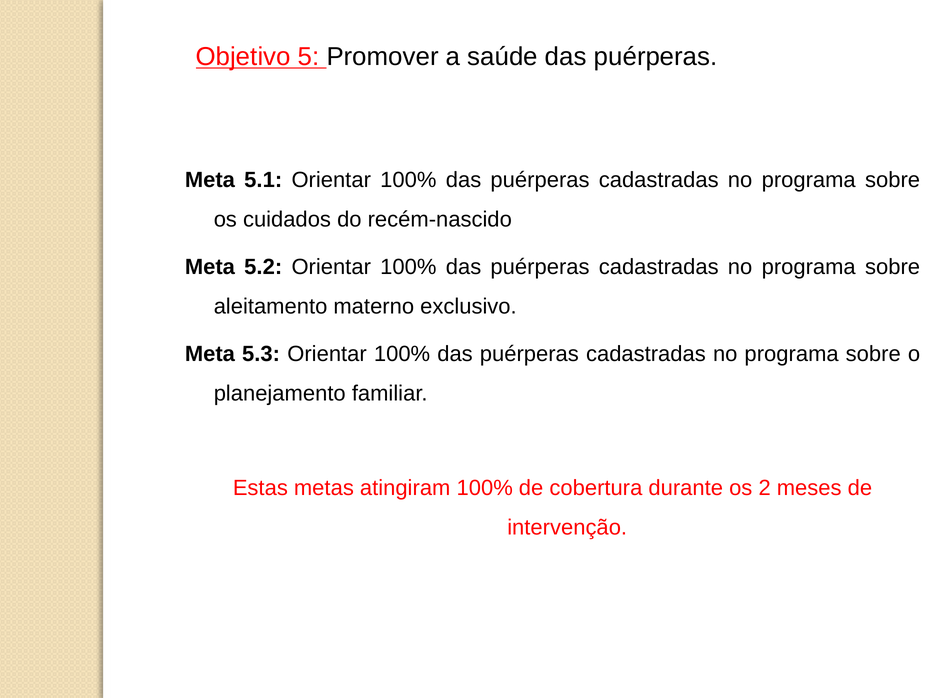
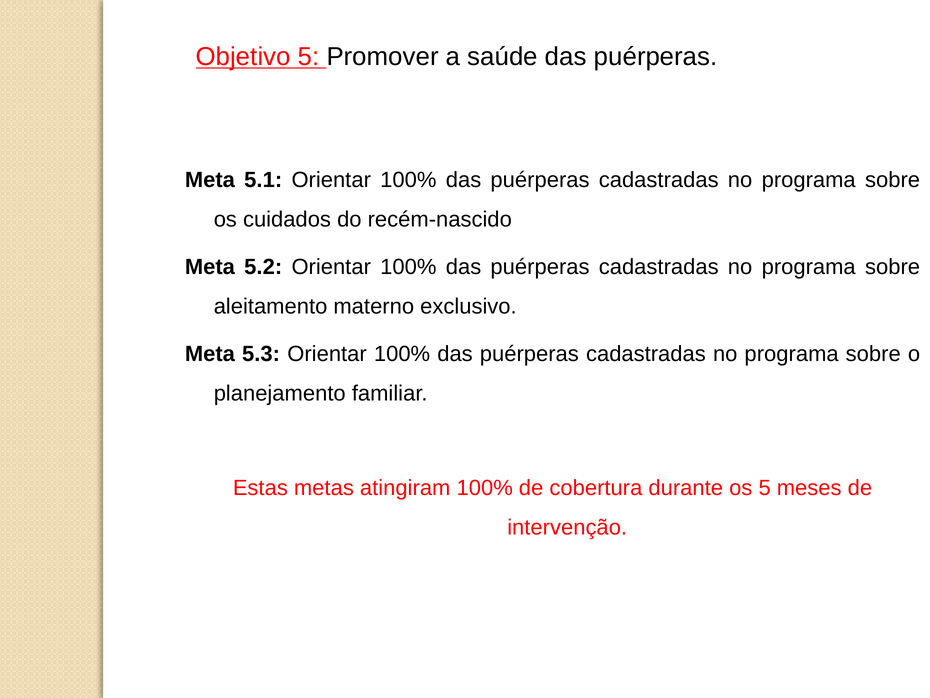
os 2: 2 -> 5 (765, 488)
